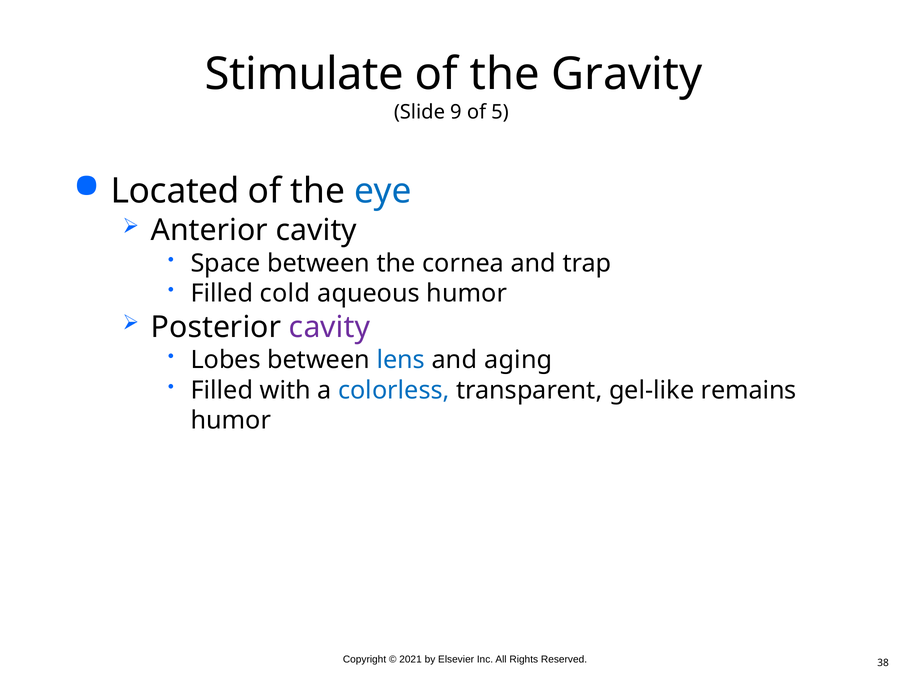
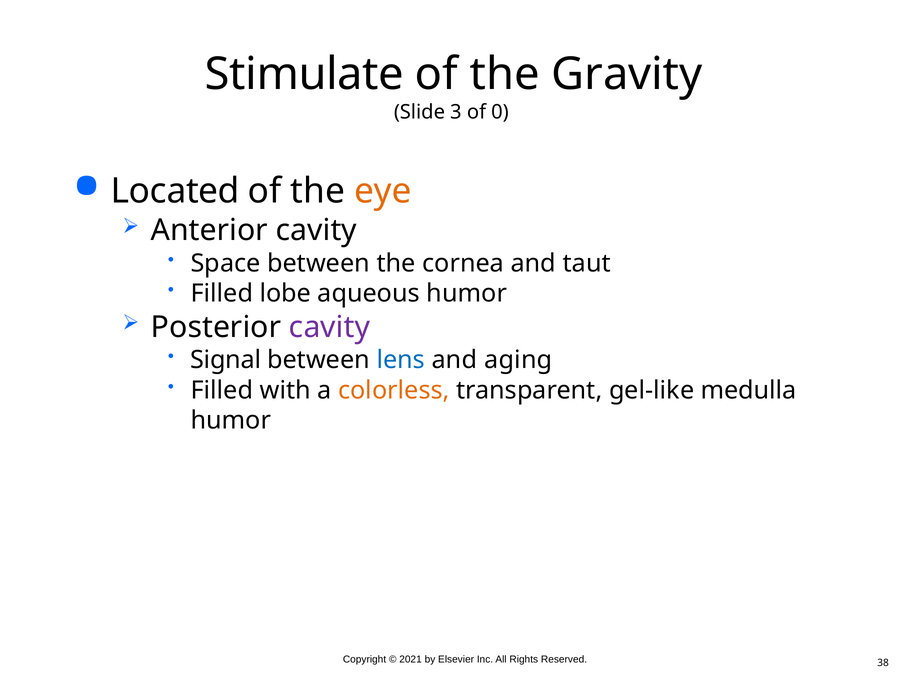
9: 9 -> 3 (456, 112)
5: 5 -> 0 (500, 112)
eye colour: blue -> orange (383, 191)
trap: trap -> taut (587, 263)
cold: cold -> lobe (285, 293)
Lobes: Lobes -> Signal (226, 360)
colorless colour: blue -> orange (394, 390)
remains: remains -> medulla (749, 390)
